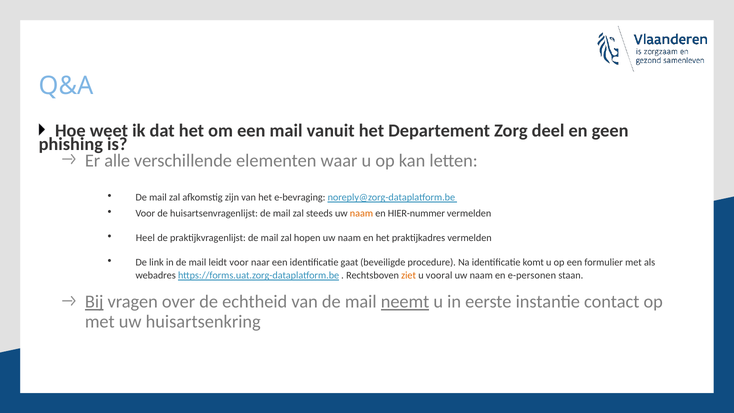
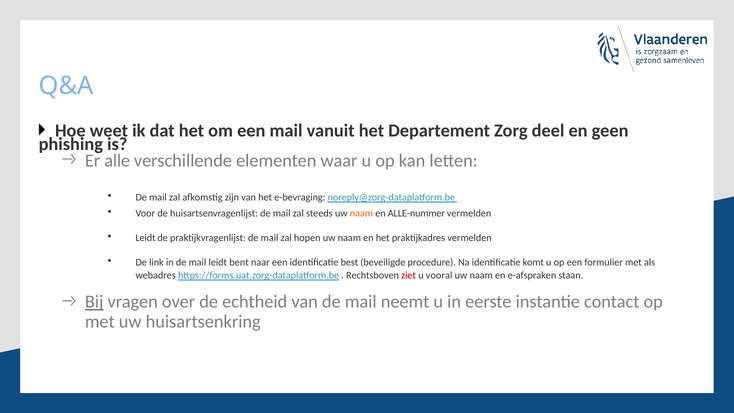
HIER-nummer: HIER-nummer -> ALLE-nummer (416, 214)
Heel: Heel -> Leidt (145, 238)
leidt voor: voor -> bent (239, 262)
gaat: gaat -> best (349, 262)
ziet colour: orange -> red (409, 275)
e-personen: e-personen -> e-afspraken (532, 275)
neemt underline: present -> none (405, 302)
